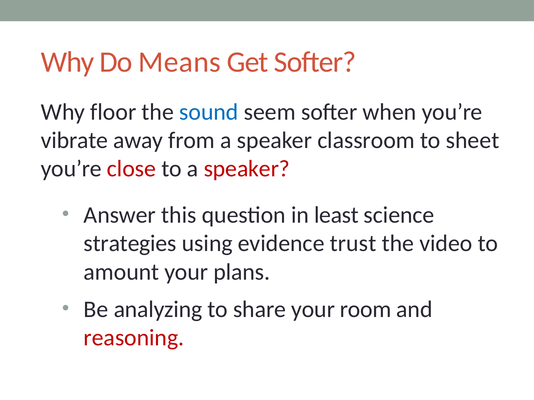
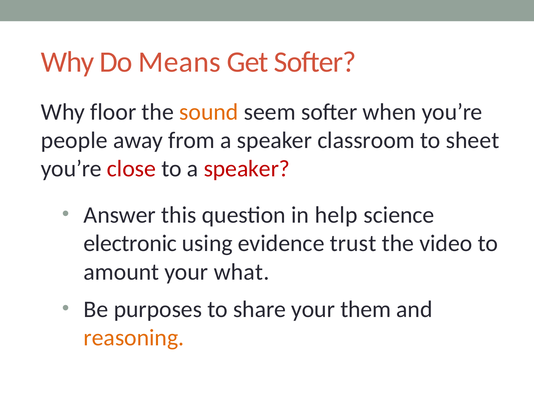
sound colour: blue -> orange (209, 112)
vibrate: vibrate -> people (74, 141)
least: least -> help (336, 215)
strategies: strategies -> electronic (130, 244)
plans: plans -> what (242, 272)
analyzing: analyzing -> purposes (158, 310)
room: room -> them (366, 310)
reasoning colour: red -> orange (134, 338)
